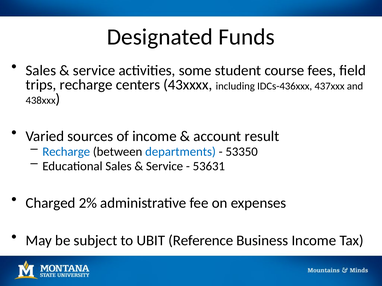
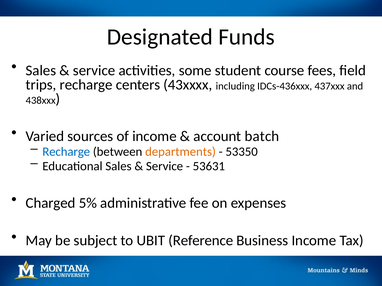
result: result -> batch (262, 137)
departments colour: blue -> orange (180, 152)
2%: 2% -> 5% (88, 203)
